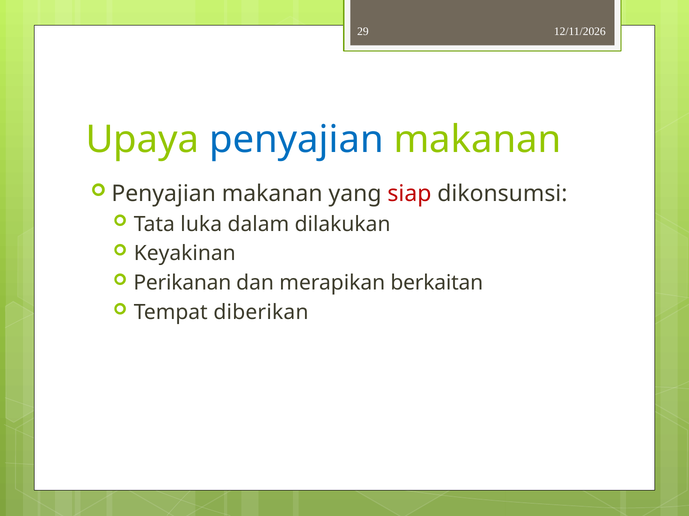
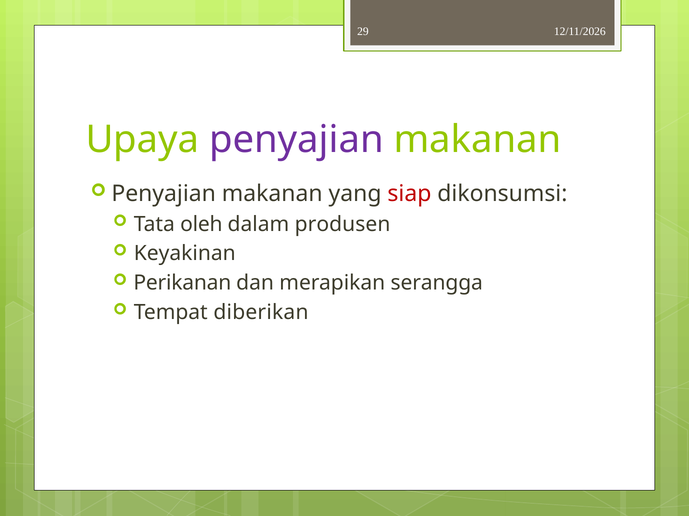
penyajian colour: blue -> purple (296, 140)
luka: luka -> oleh (201, 224)
dilakukan: dilakukan -> produsen (343, 224)
berkaitan: berkaitan -> serangga (437, 283)
